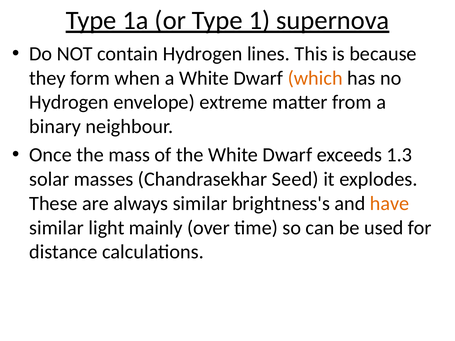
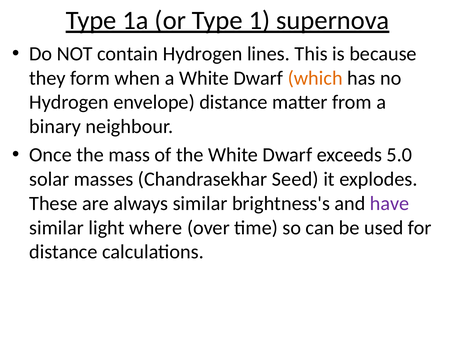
envelope extreme: extreme -> distance (234, 102)
1.3: 1.3 -> 5.0 (399, 155)
have colour: orange -> purple (390, 204)
mainly: mainly -> where (156, 228)
